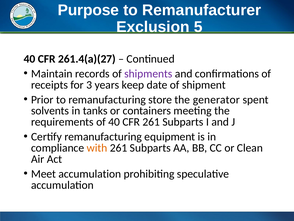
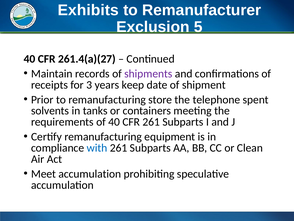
Purpose: Purpose -> Exhibits (88, 10)
generator: generator -> telephone (216, 99)
with colour: orange -> blue (97, 148)
